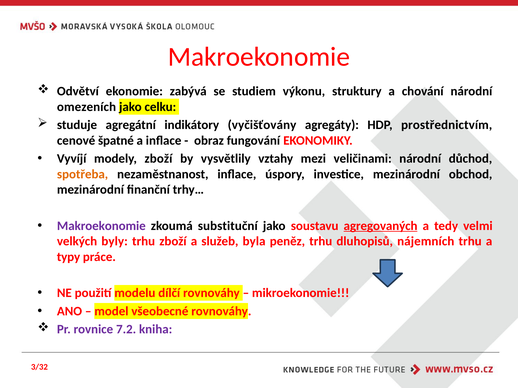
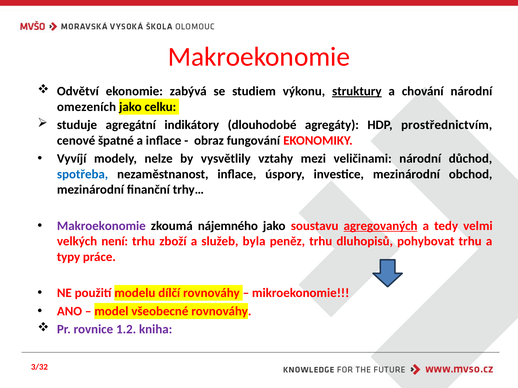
struktury underline: none -> present (357, 91)
vyčišťovány: vyčišťovány -> dlouhodobé (262, 125)
modely zboží: zboží -> nelze (159, 159)
spotřeba colour: orange -> blue (83, 174)
substituční: substituční -> nájemného (228, 226)
byly: byly -> není (115, 242)
nájemních: nájemních -> pohybovat (426, 242)
7.2: 7.2 -> 1.2 (126, 330)
